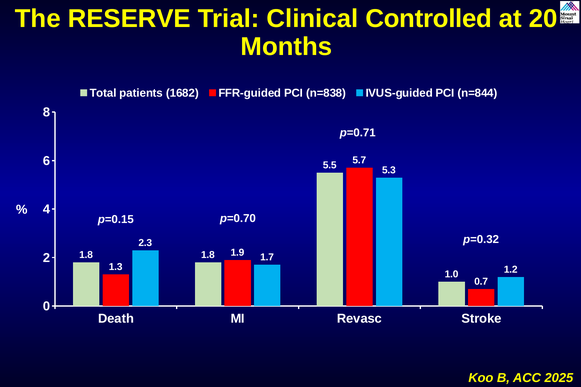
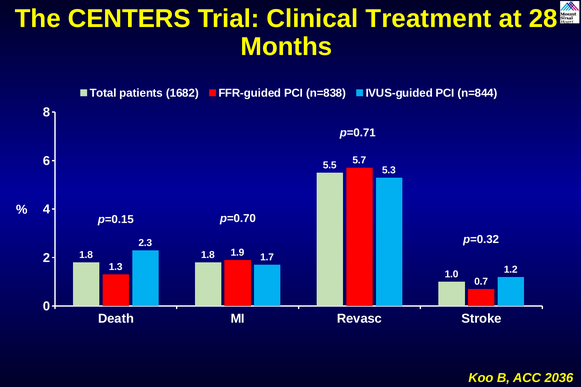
RESERVE: RESERVE -> CENTERS (129, 19)
Controlled: Controlled -> Treatment (429, 19)
20: 20 -> 28 (543, 19)
2025: 2025 -> 2036 (559, 378)
